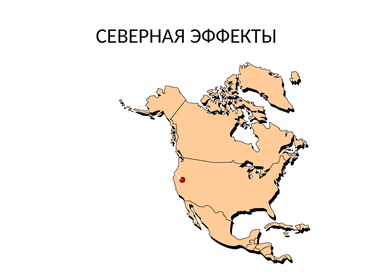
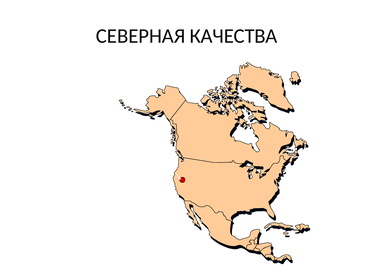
ЭФФЕКТЫ: ЭФФЕКТЫ -> КАЧЕСТВА (234, 36)
